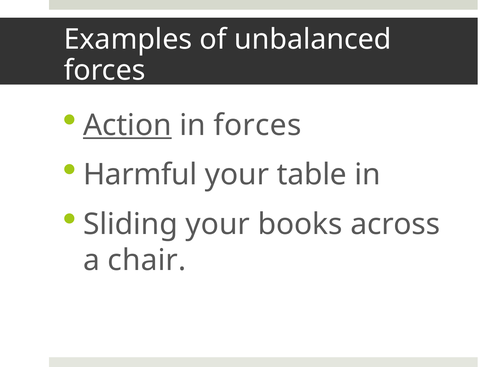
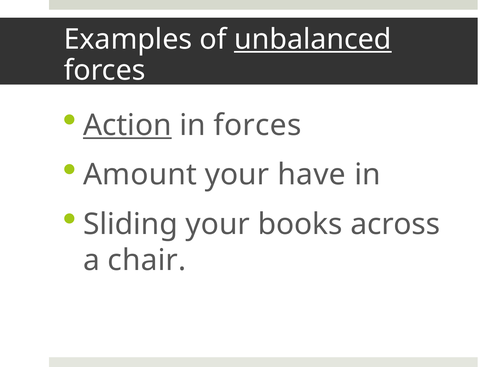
unbalanced underline: none -> present (313, 40)
Harmful: Harmful -> Amount (140, 175)
table: table -> have (312, 175)
